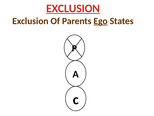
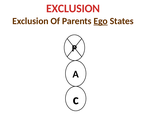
EXCLUSION underline: present -> none (73, 9)
